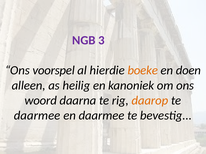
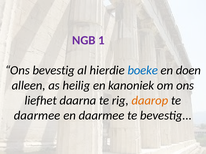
3: 3 -> 1 (101, 40)
Ons voorspel: voorspel -> bevestig (54, 71)
boeke colour: orange -> blue (143, 71)
woord: woord -> liefhet (41, 101)
